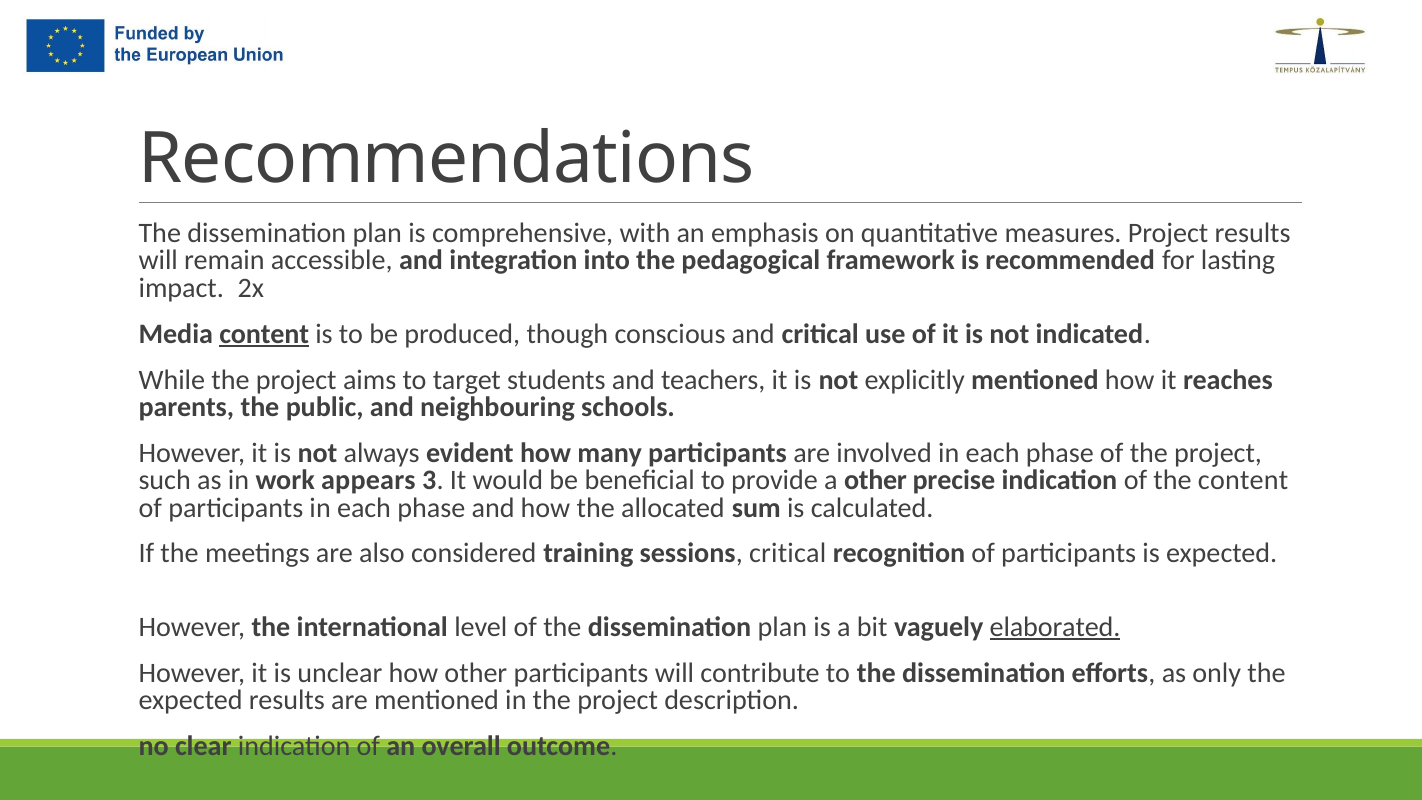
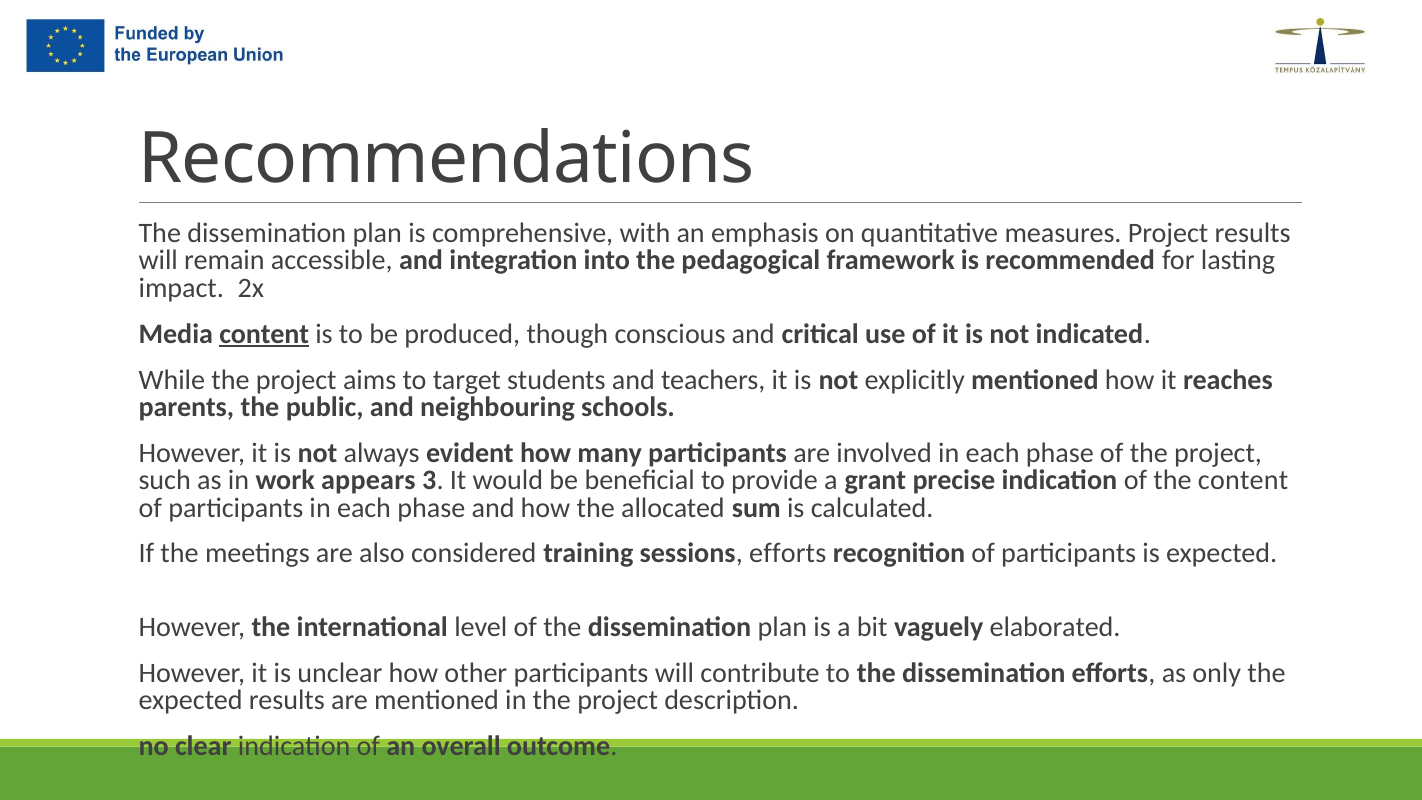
a other: other -> grant (875, 480)
sessions critical: critical -> efforts (788, 554)
elaborated underline: present -> none (1055, 627)
